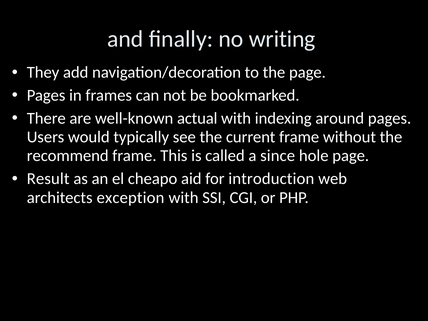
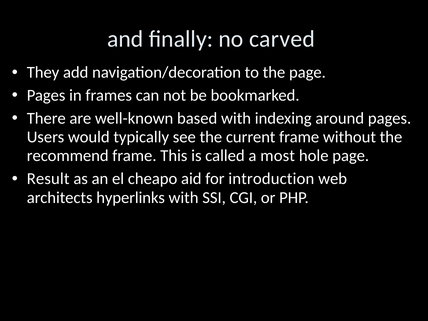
writing: writing -> carved (282, 39)
actual: actual -> based (197, 118)
since: since -> most (278, 156)
exception: exception -> hyperlinks (131, 198)
